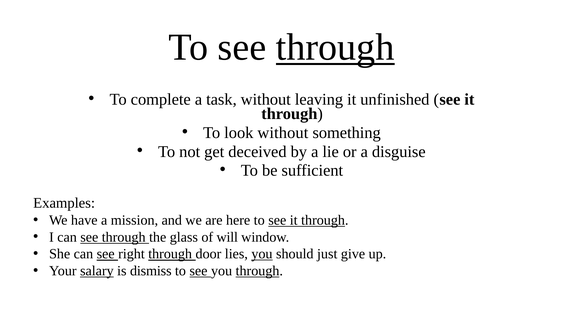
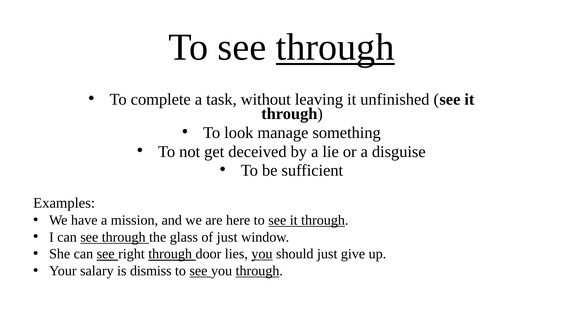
look without: without -> manage (283, 133)
of will: will -> just (227, 237)
salary underline: present -> none (97, 271)
